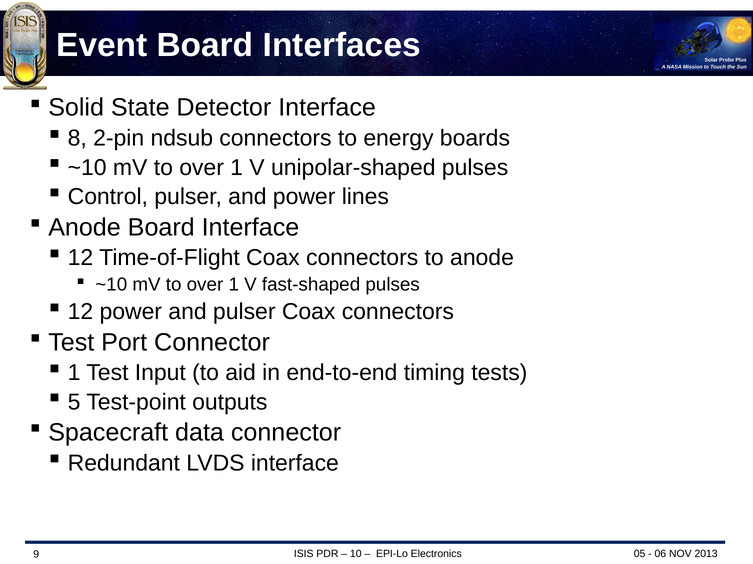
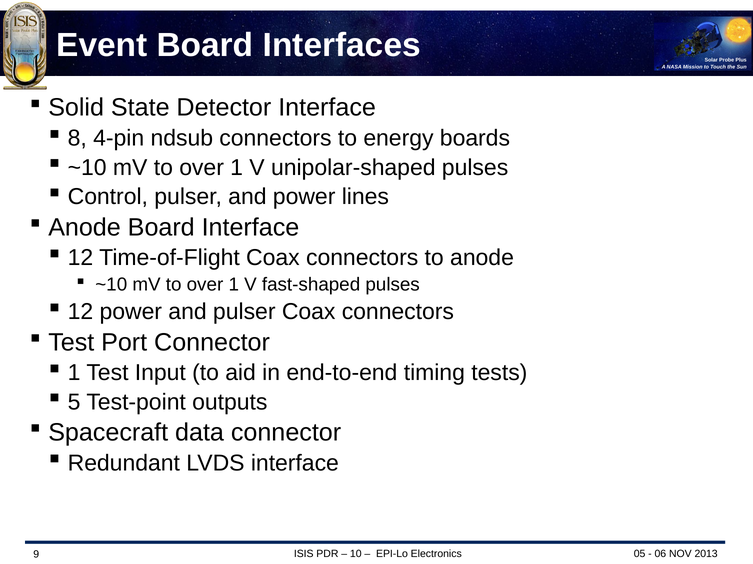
2-pin: 2-pin -> 4-pin (119, 138)
